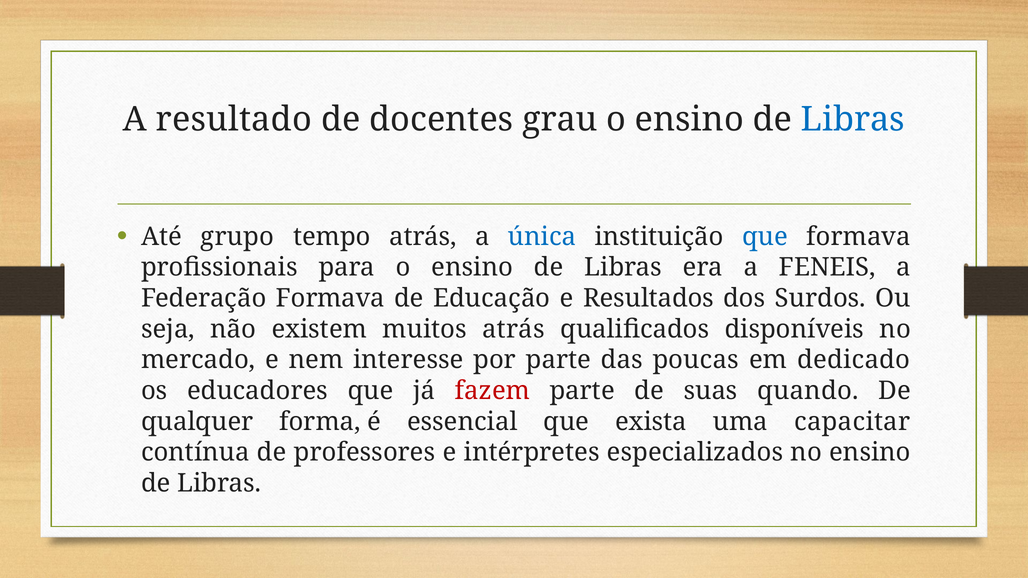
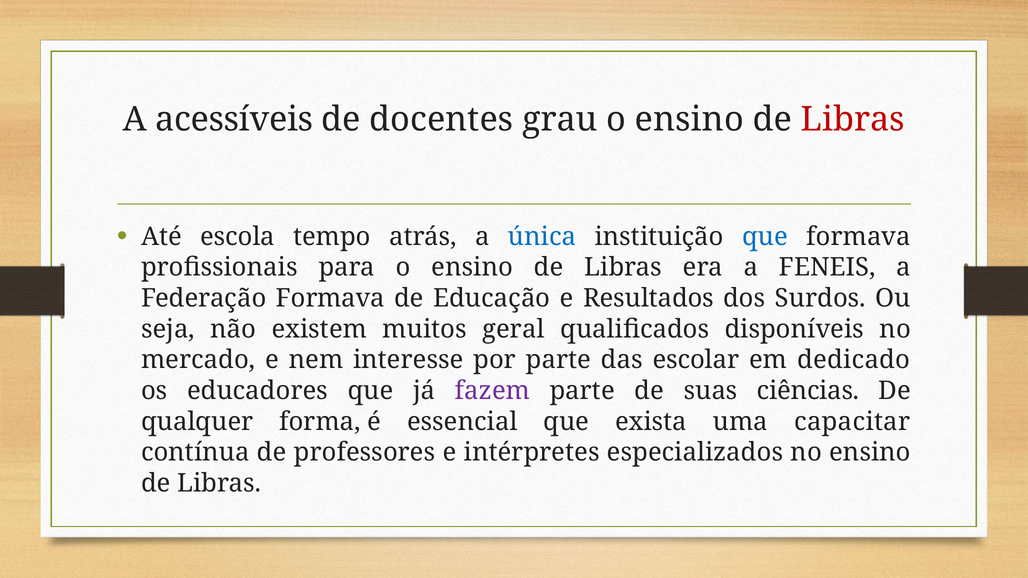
resultado: resultado -> acessíveis (234, 120)
Libras colour: blue -> red (853, 120)
grupo: grupo -> escola (238, 237)
muitos atrás: atrás -> geral (513, 329)
poucas: poucas -> escolar (696, 360)
fazem colour: red -> purple (493, 391)
quando: quando -> ciências (808, 391)
